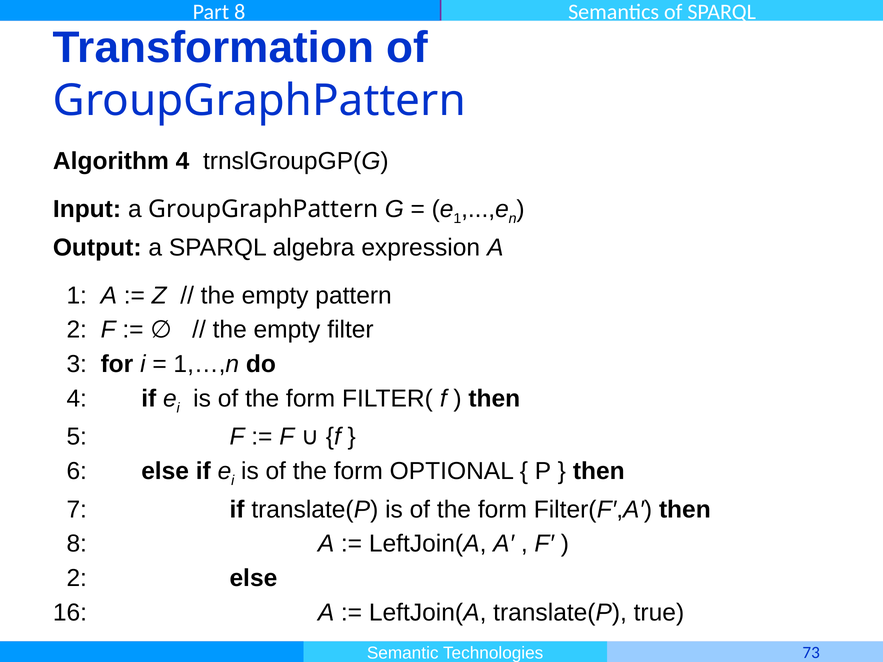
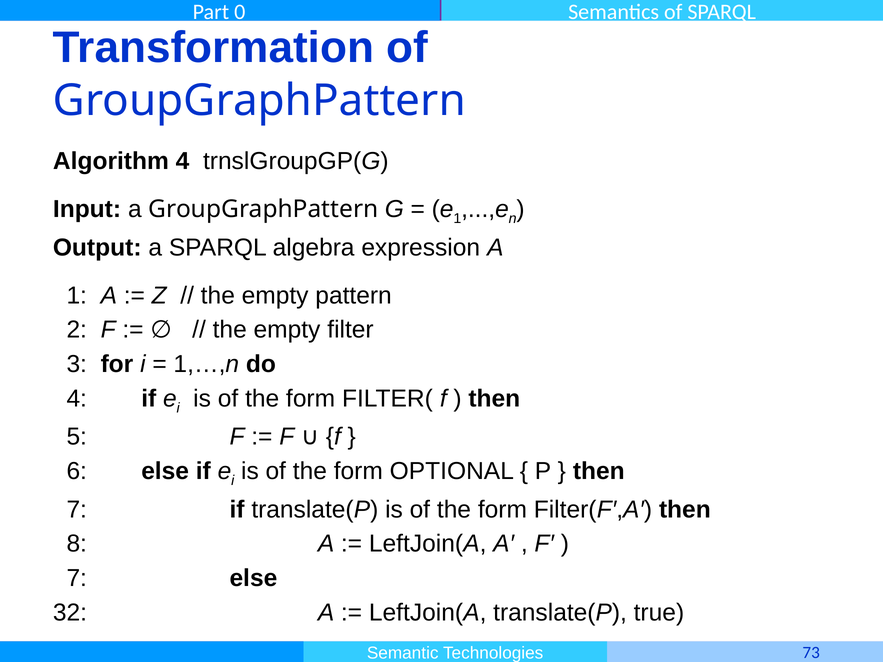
8: 8 -> 0 (240, 12)
2: 2 -> 7 (77, 578)
16: 16 -> 32 (70, 613)
